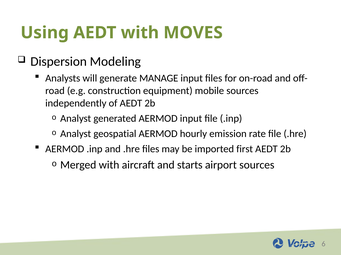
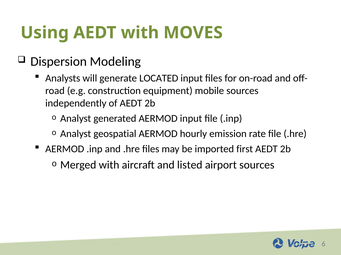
MANAGE: MANAGE -> LOCATED (159, 79)
starts: starts -> listed (190, 165)
